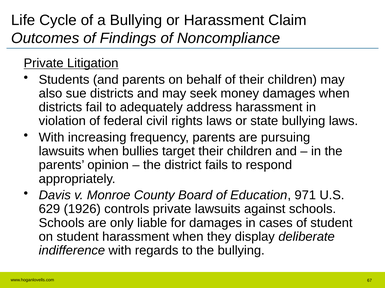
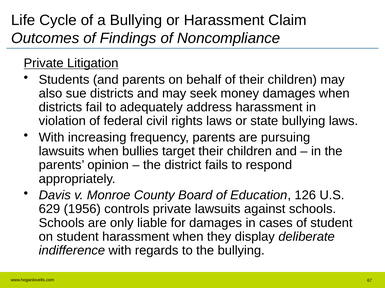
971: 971 -> 126 (305, 196)
1926: 1926 -> 1956 (82, 210)
